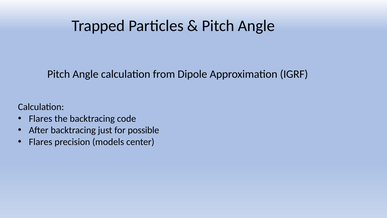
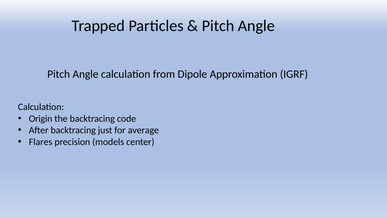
Flares: Flares -> Origin (41, 118)
possible: possible -> average (143, 130)
